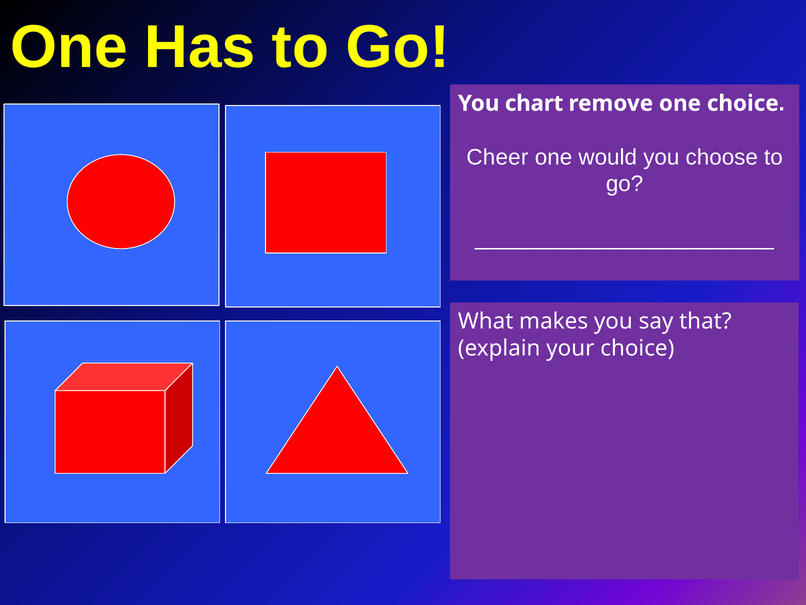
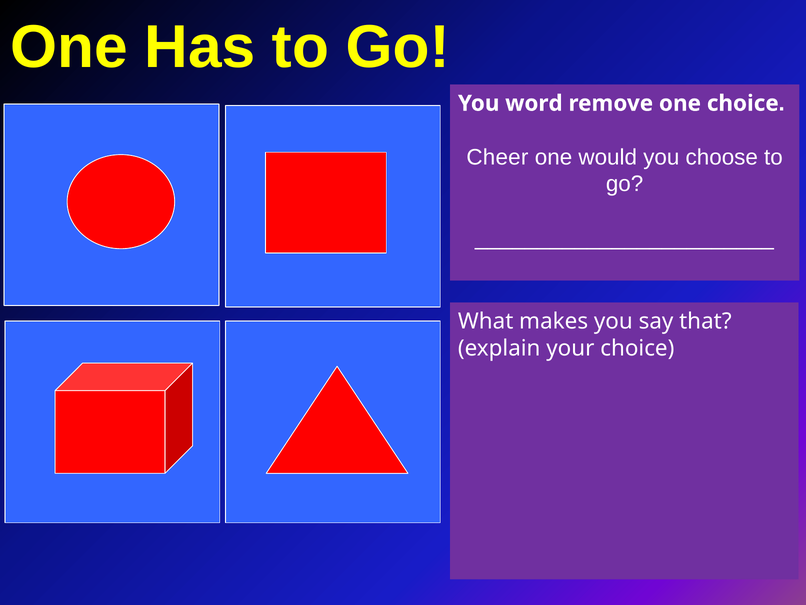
chart: chart -> word (534, 103)
